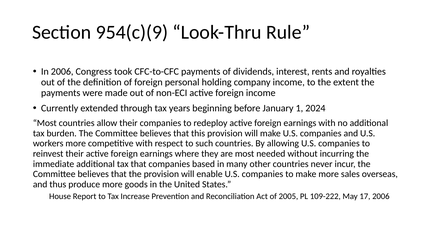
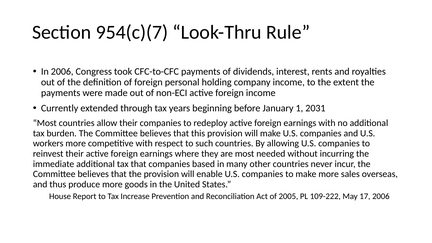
954(c)(9: 954(c)(9 -> 954(c)(7 (132, 32)
2024: 2024 -> 2031 (315, 108)
